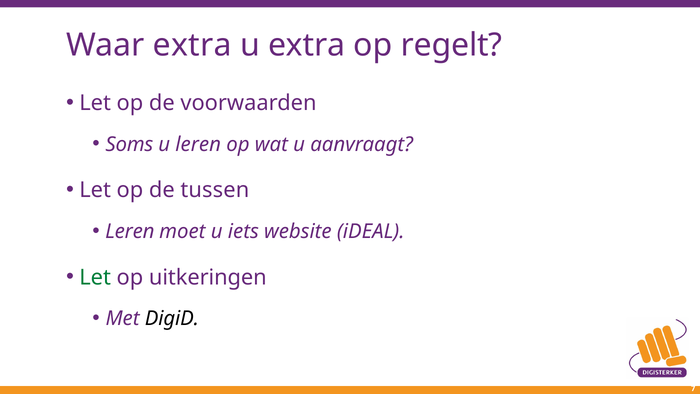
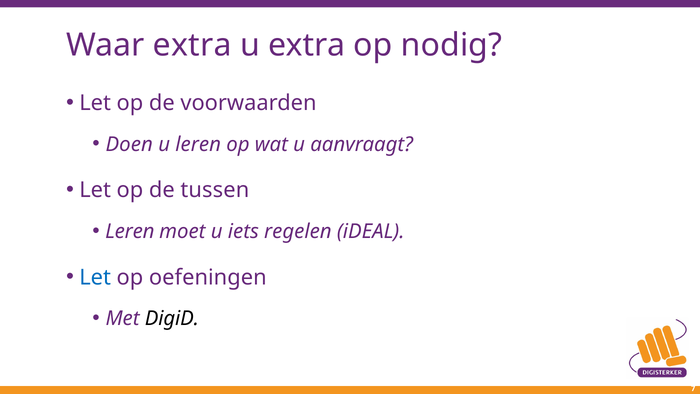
regelt: regelt -> nodig (451, 45)
Soms: Soms -> Doen (129, 144)
website: website -> regelen (298, 231)
Let colour: green -> blue (95, 277)
uitkeringen: uitkeringen -> oefeningen (208, 277)
